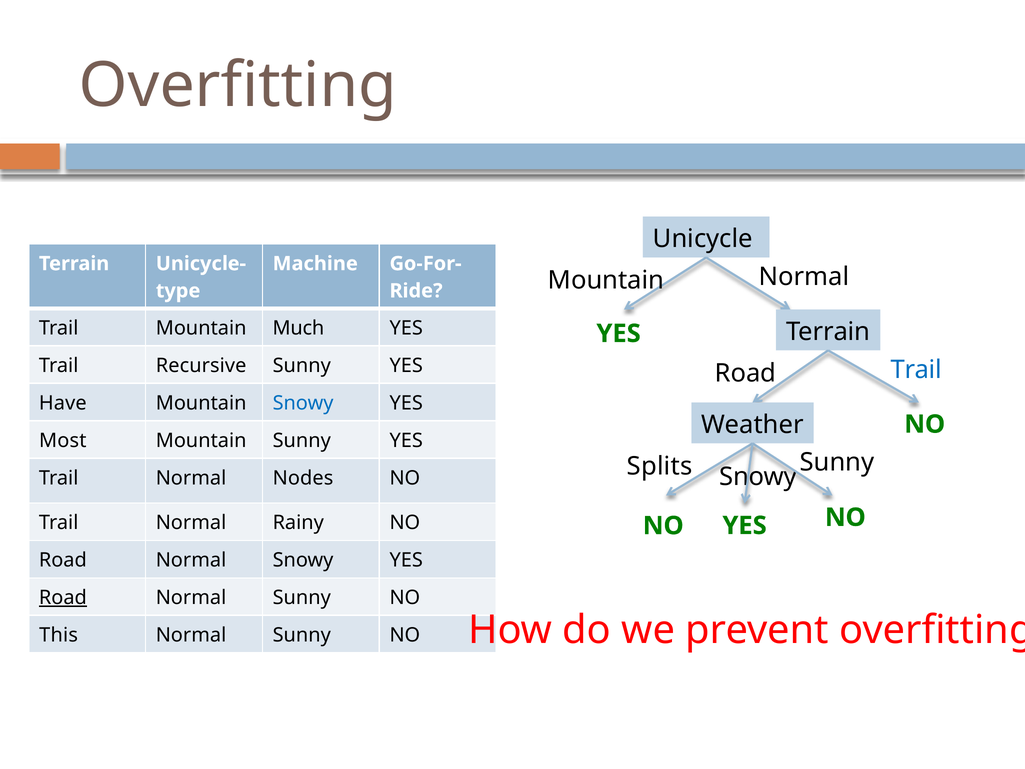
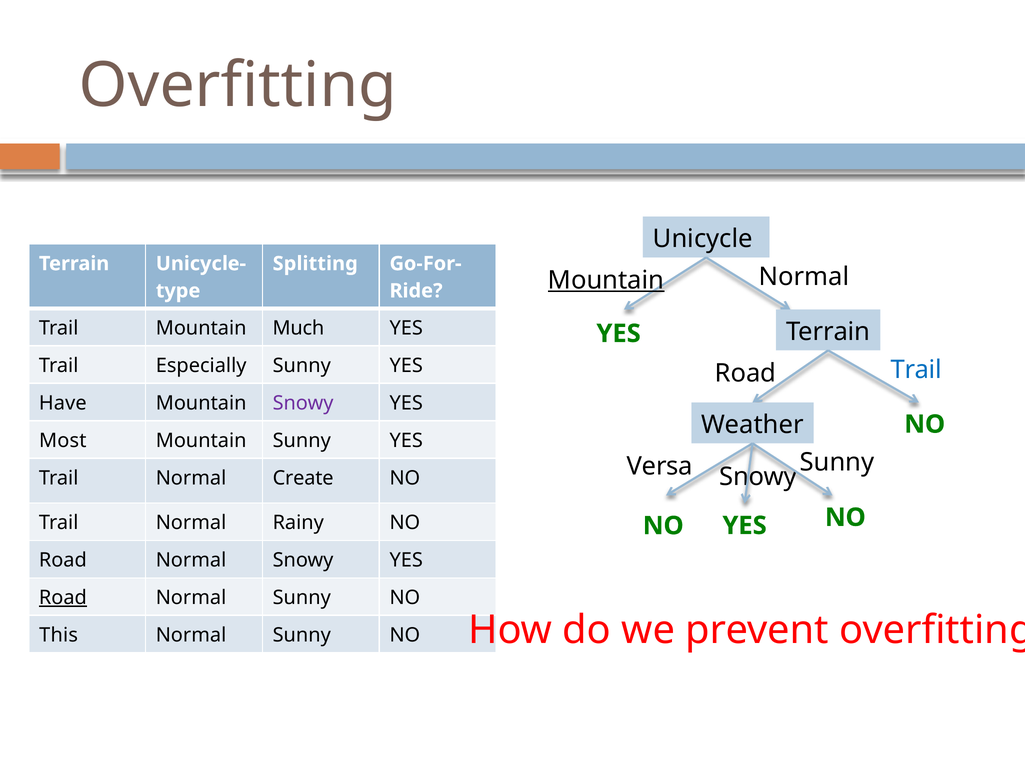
Machine: Machine -> Splitting (315, 264)
Mountain underline: none -> present (606, 280)
Recursive: Recursive -> Especially (201, 366)
Snowy colour: blue -> purple (303, 403)
Splits: Splits -> Versa (660, 466)
Nodes: Nodes -> Create (303, 478)
